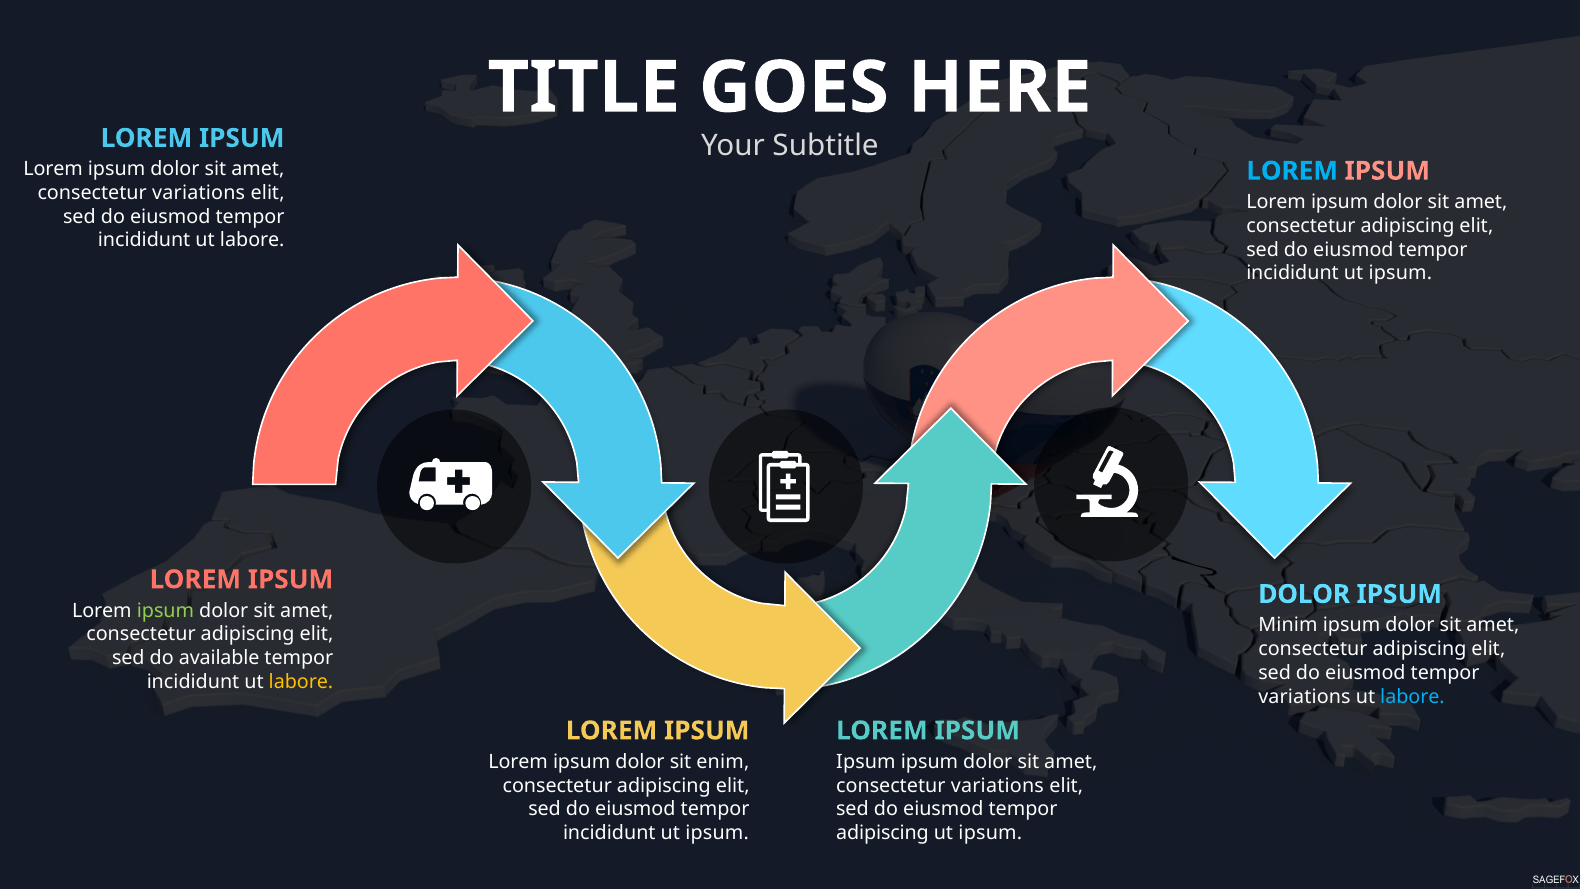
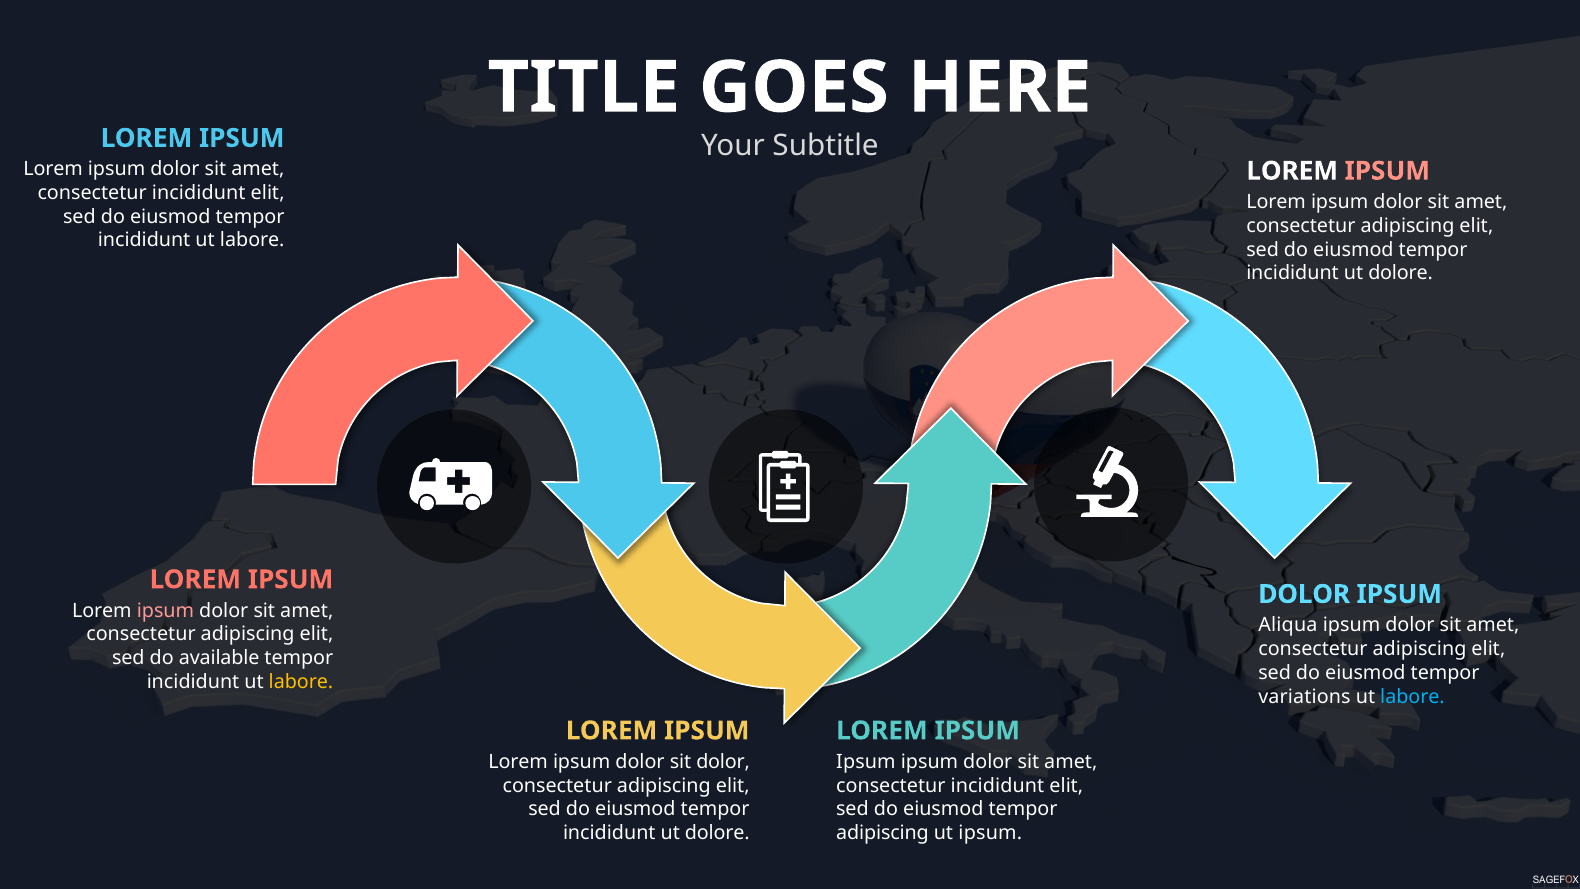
LOREM colour: light blue -> white (1292, 171)
variations: variations -> incididunt (199, 193)
ipsum: ipsum -> dolore (1401, 273)
ipsum colour: light green -> pink (165, 611)
Minim: Minim -> Aliqua (1288, 625)
sit enim: enim -> dolor (723, 762)
variations: variations -> incididunt (997, 785)
ipsum: ipsum -> dolore (717, 833)
